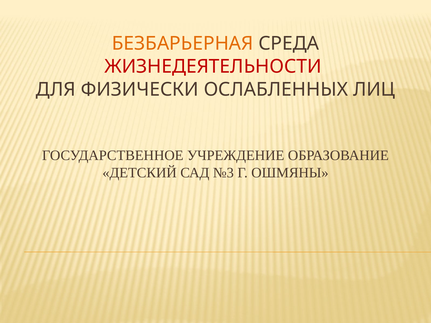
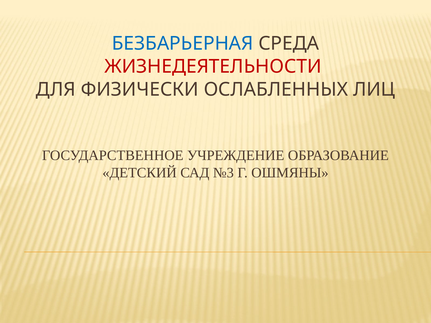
БЕЗБАРЬЕРНАЯ colour: orange -> blue (183, 44)
